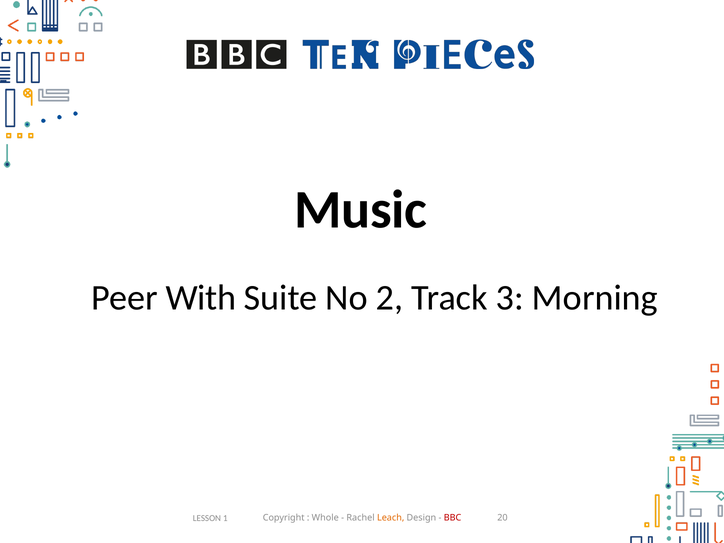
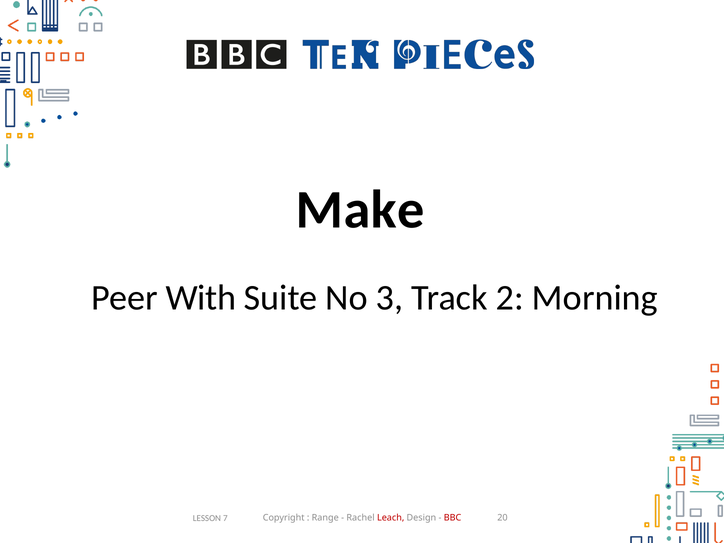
Music: Music -> Make (360, 210)
2: 2 -> 3 (390, 298)
3: 3 -> 2 (510, 298)
1: 1 -> 7 (225, 518)
Whole: Whole -> Range (325, 518)
Leach colour: orange -> red (391, 518)
